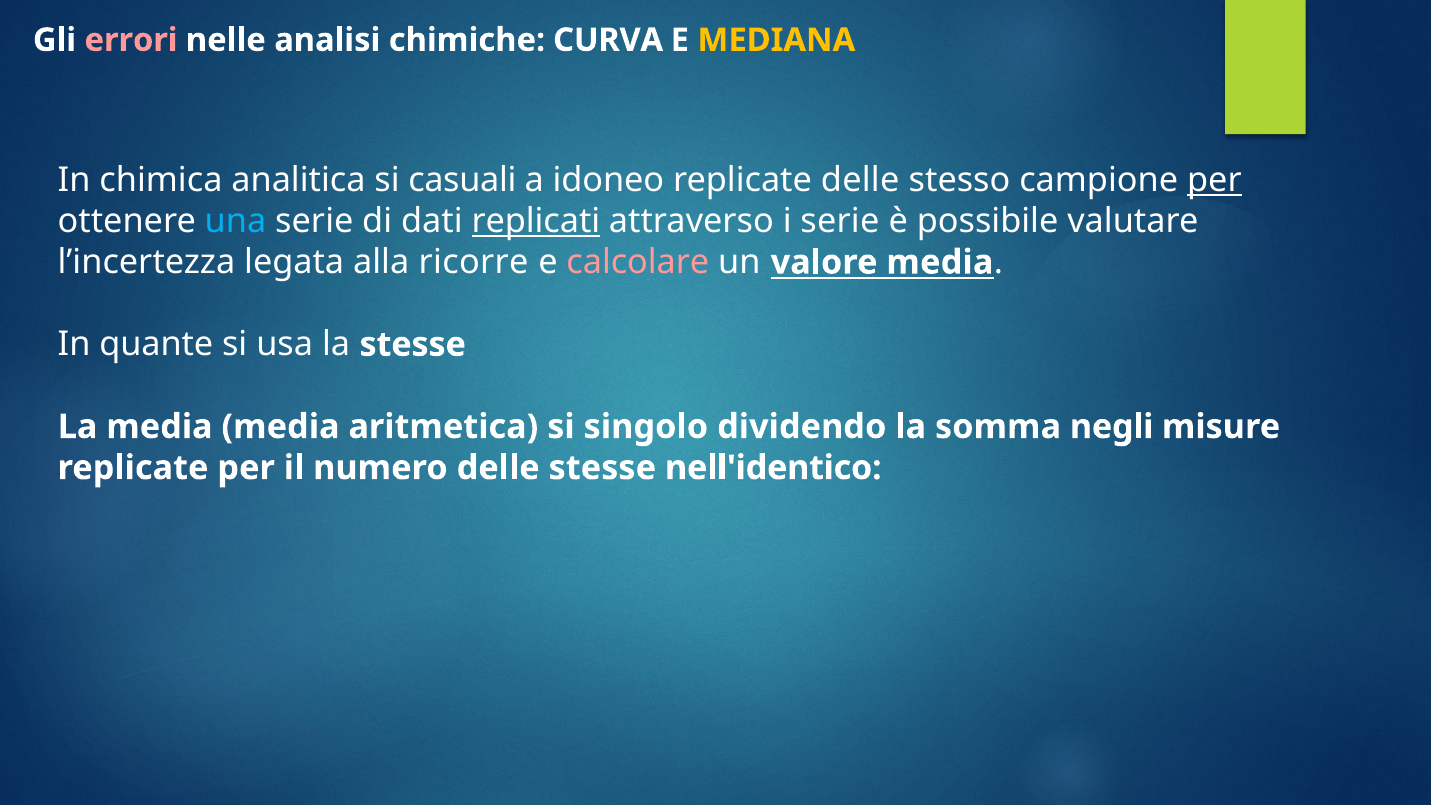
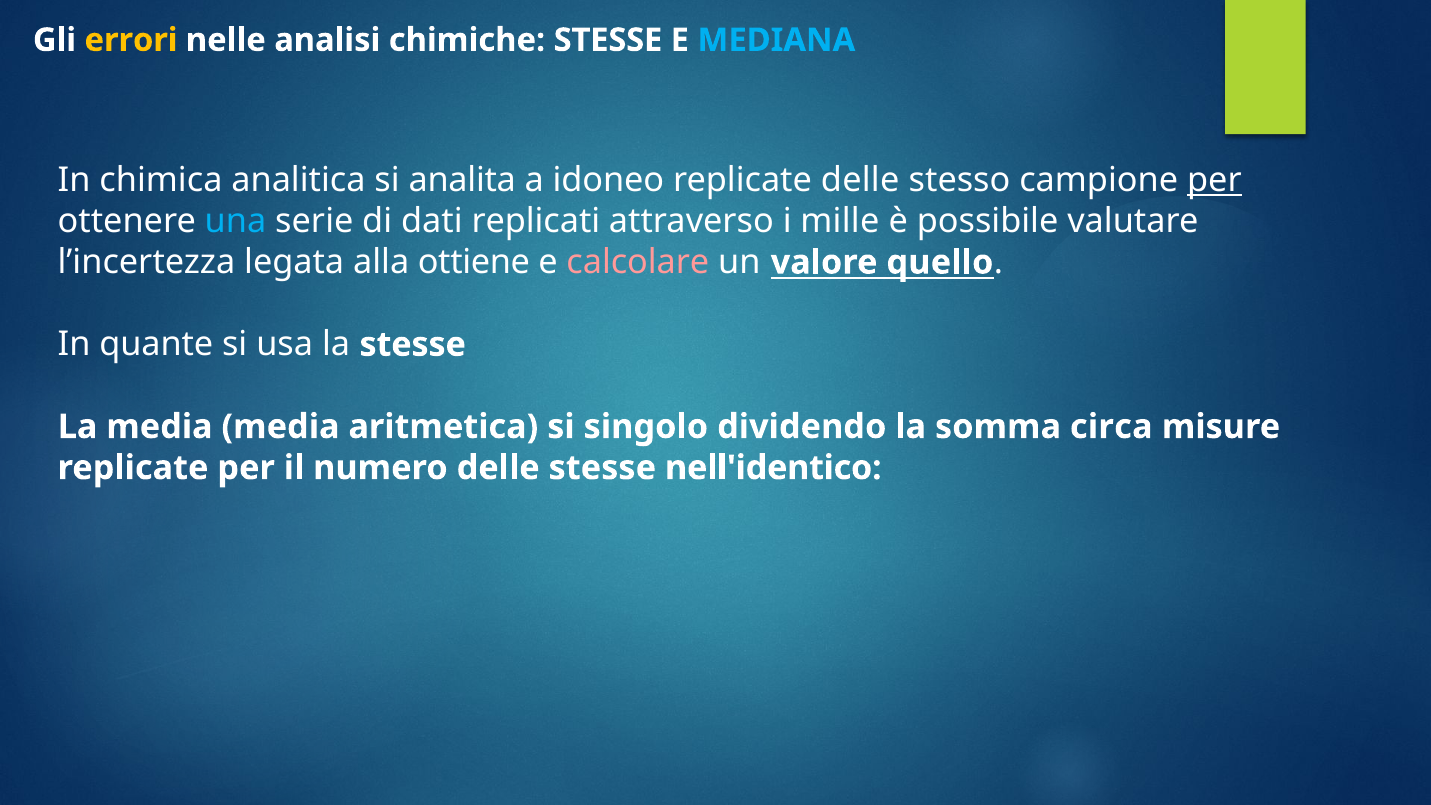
errori colour: pink -> yellow (131, 40)
chimiche CURVA: CURVA -> STESSE (608, 40)
MEDIANA colour: yellow -> light blue (776, 40)
casuali: casuali -> analita (462, 180)
replicati underline: present -> none (536, 221)
i serie: serie -> mille (840, 221)
ricorre: ricorre -> ottiene (474, 262)
valore media: media -> quello (940, 262)
negli: negli -> circa (1111, 427)
